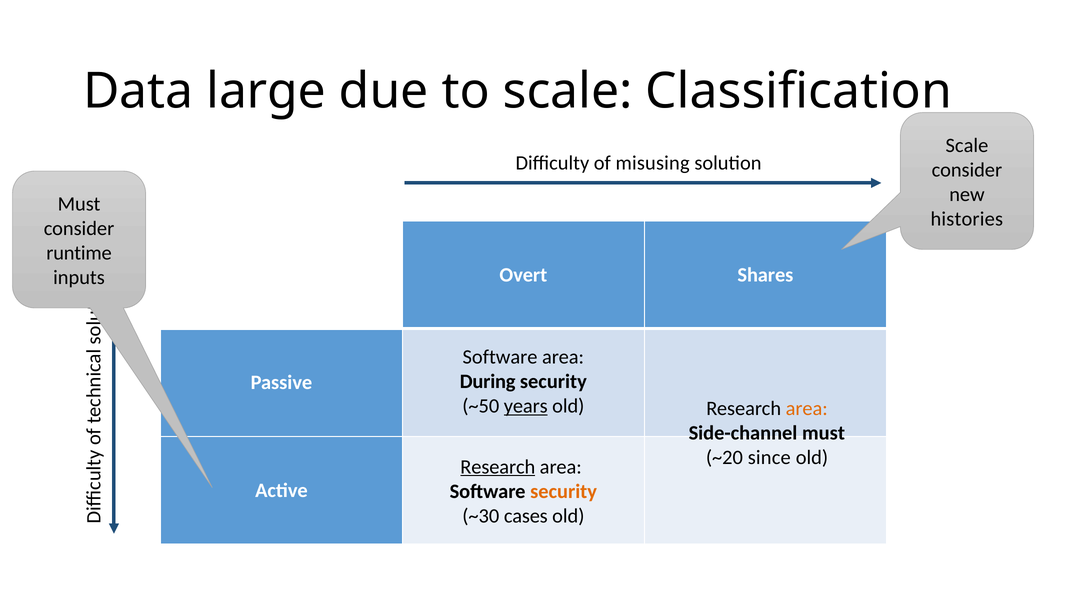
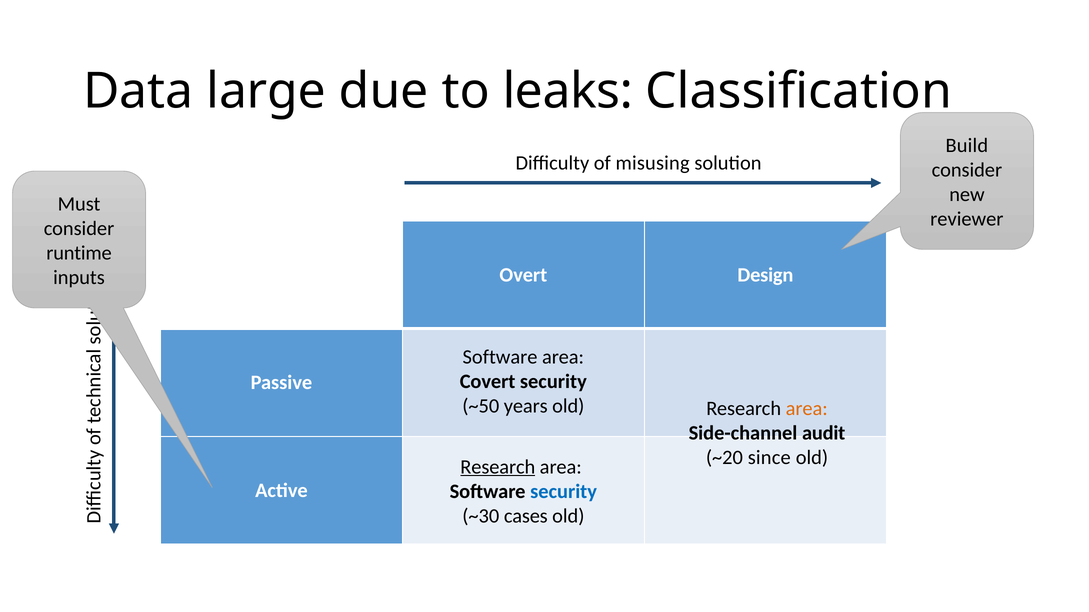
to scale: scale -> leaks (568, 91)
Scale: Scale -> Build (967, 146)
histories: histories -> reviewer (967, 219)
Shares: Shares -> Design (765, 275)
During: During -> Covert (488, 382)
years underline: present -> none (526, 407)
Side-channel must: must -> audit (824, 433)
security colour: orange -> blue (564, 492)
